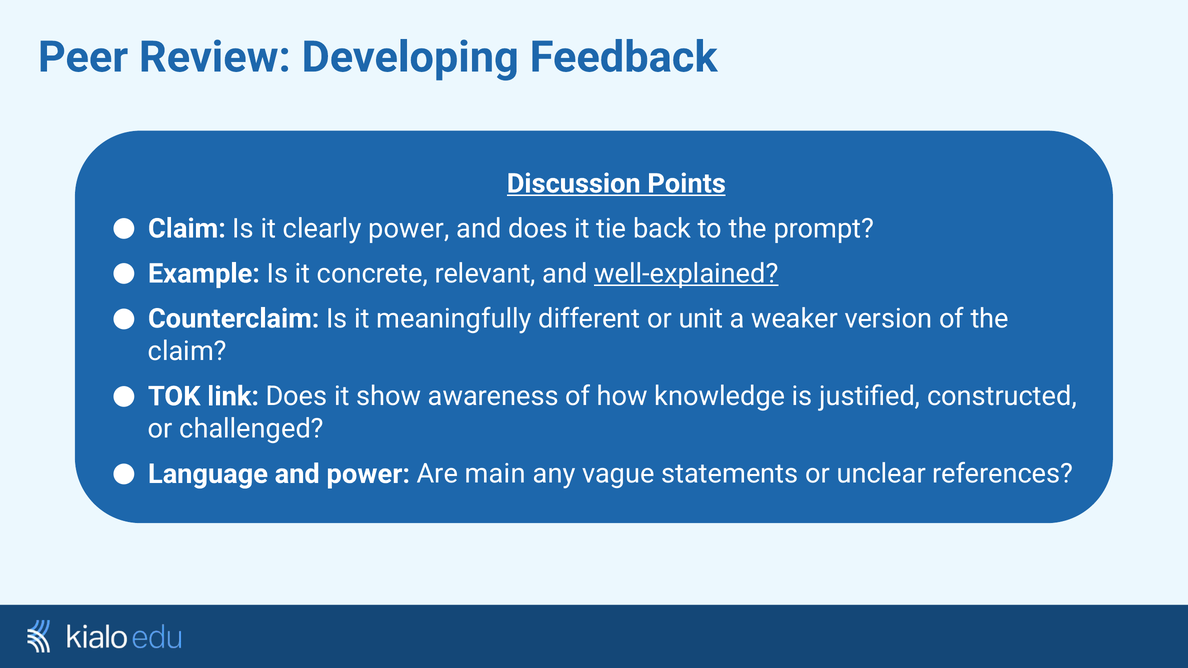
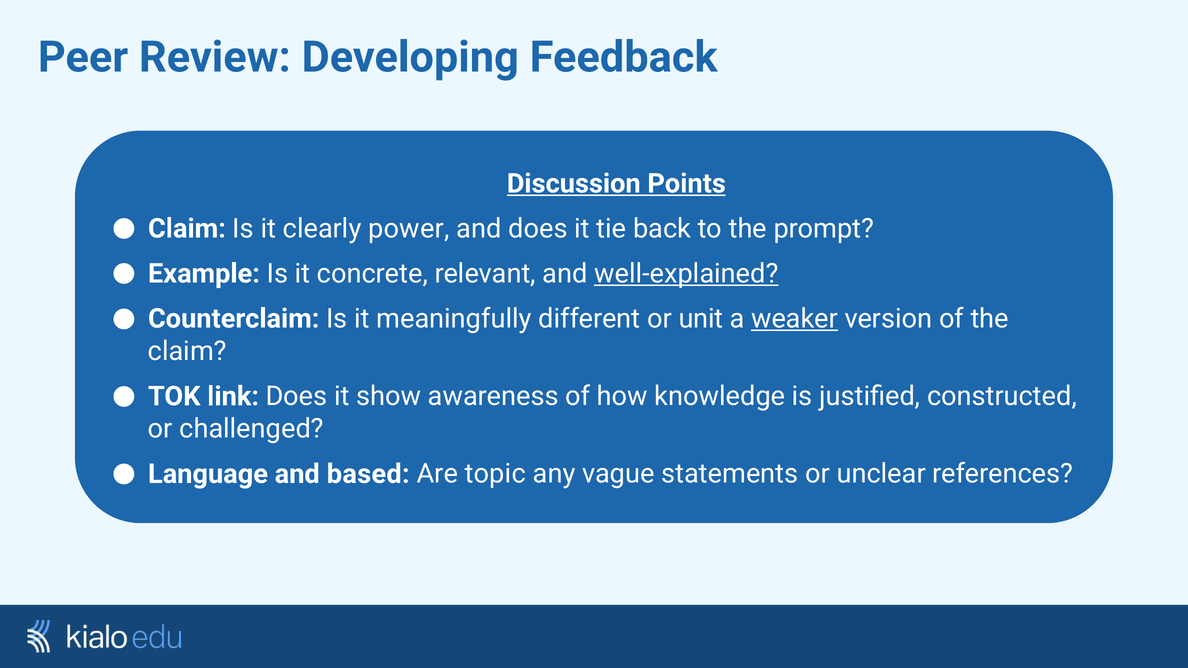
weaker underline: none -> present (795, 319)
and power: power -> based (368, 474)
main: main -> topic (495, 474)
